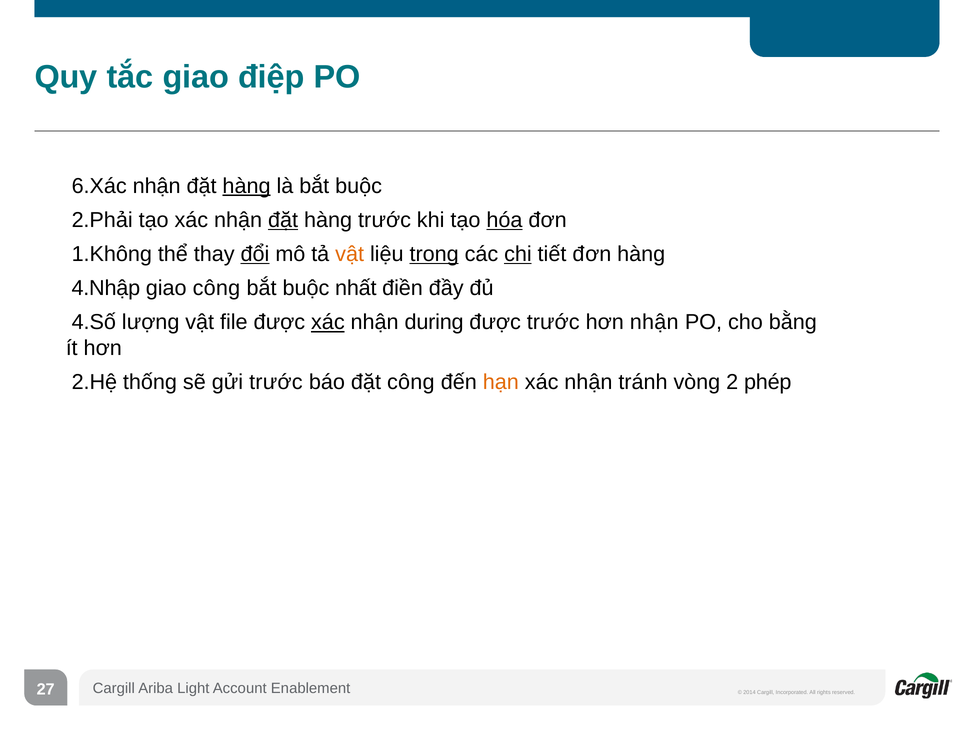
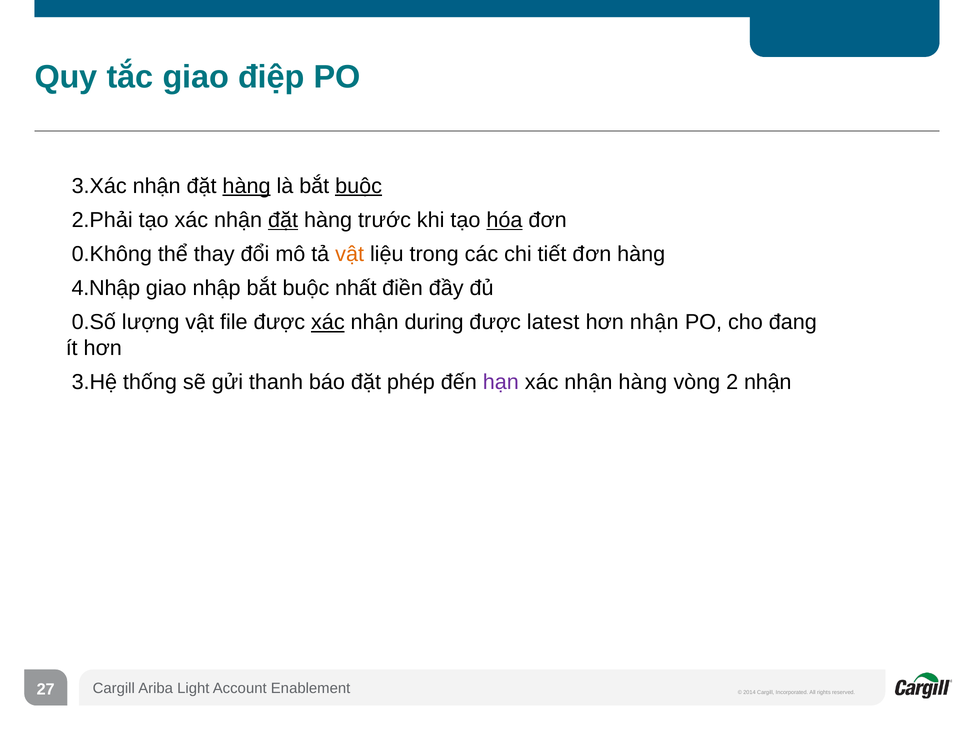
6.Xác: 6.Xác -> 3.Xác (99, 186)
buộc underline: none -> present (359, 186)
1.Không: 1.Không -> 0.Không (112, 254)
đổi underline: present -> none (255, 254)
trong underline: present -> none (434, 254)
chi underline: present -> none (518, 254)
giao công: công -> nhập (217, 288)
4.Số: 4.Số -> 0.Số (94, 323)
được trước: trước -> latest (553, 323)
bằng: bằng -> đang (793, 323)
2.Hệ: 2.Hệ -> 3.Hệ (94, 383)
gửi trước: trước -> thanh (276, 383)
đặt công: công -> phép (411, 383)
hạn colour: orange -> purple (501, 383)
nhận tránh: tránh -> hàng (643, 383)
2 phép: phép -> nhận (768, 383)
